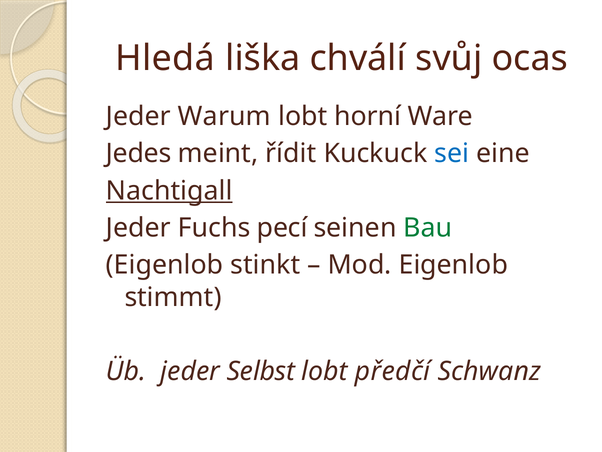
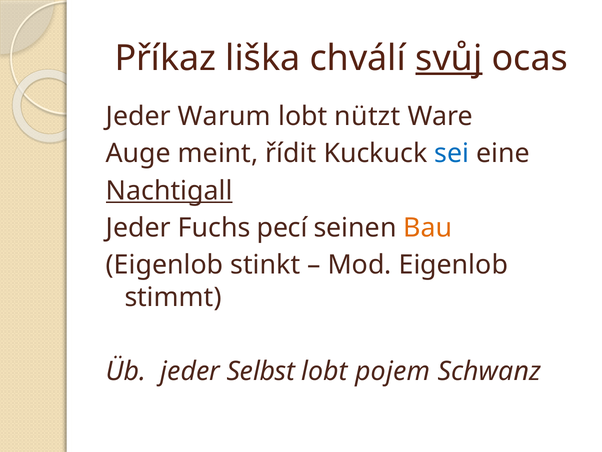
Hledá: Hledá -> Příkaz (165, 58)
svůj underline: none -> present (449, 58)
horní: horní -> nützt (367, 116)
Jedes: Jedes -> Auge (138, 153)
Bau colour: green -> orange (428, 228)
předčí: předčí -> pojem (393, 371)
